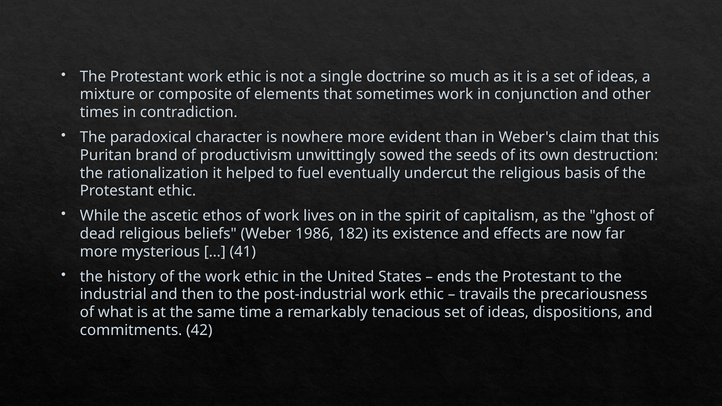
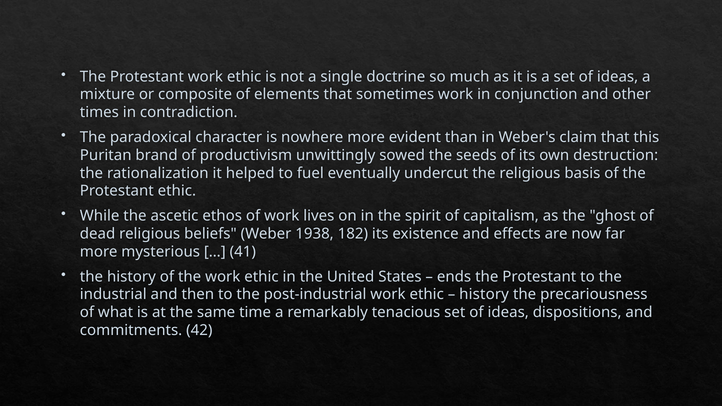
1986: 1986 -> 1938 (315, 234)
travails: travails -> history (484, 295)
